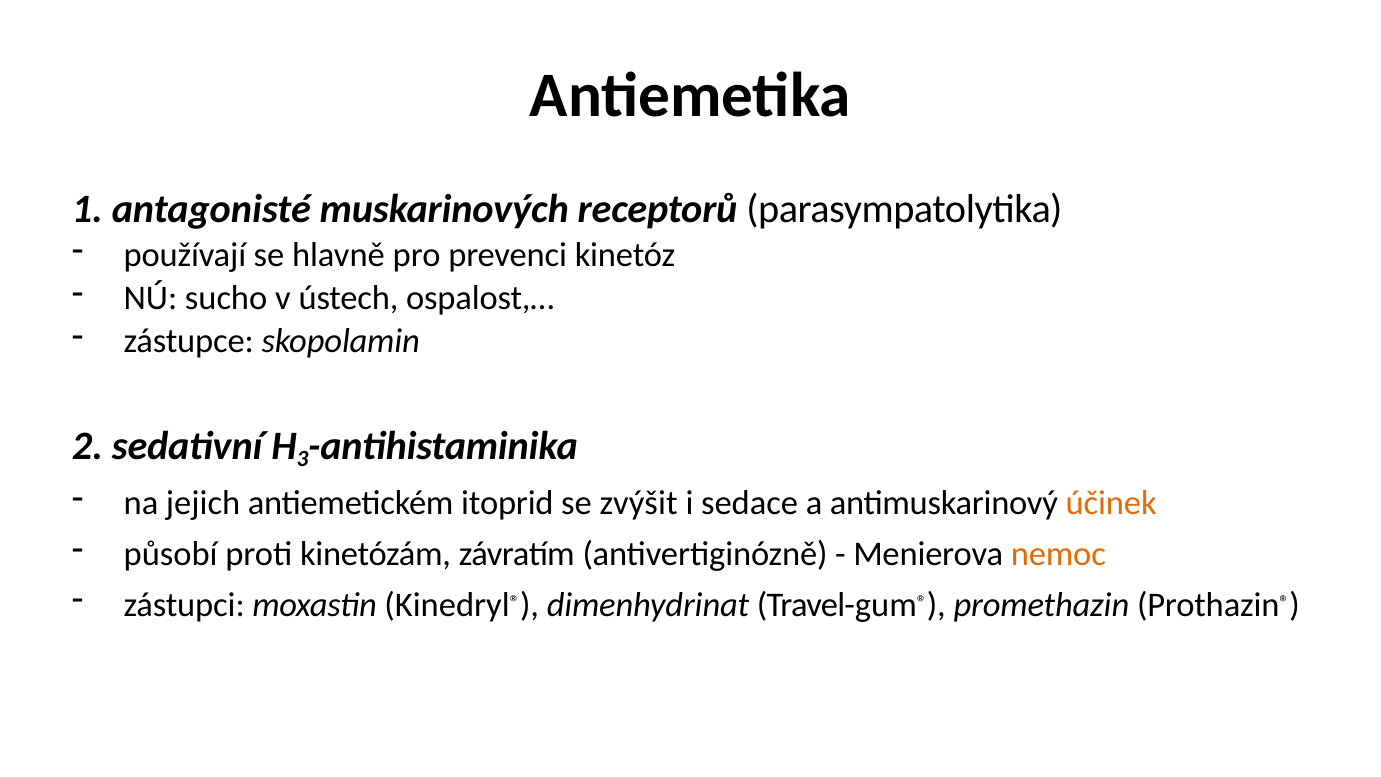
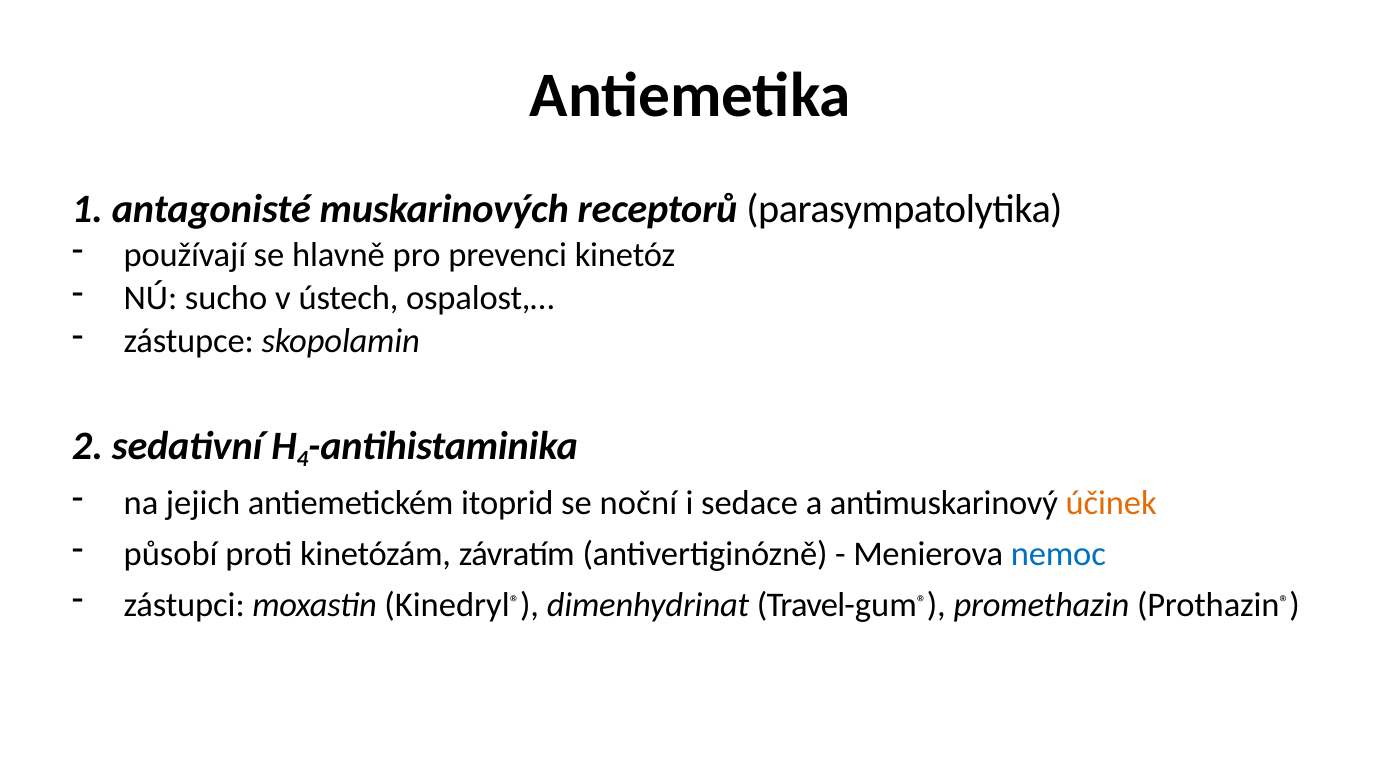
3: 3 -> 4 (302, 458)
zvýšit: zvýšit -> noční (638, 503)
nemoc colour: orange -> blue (1058, 554)
